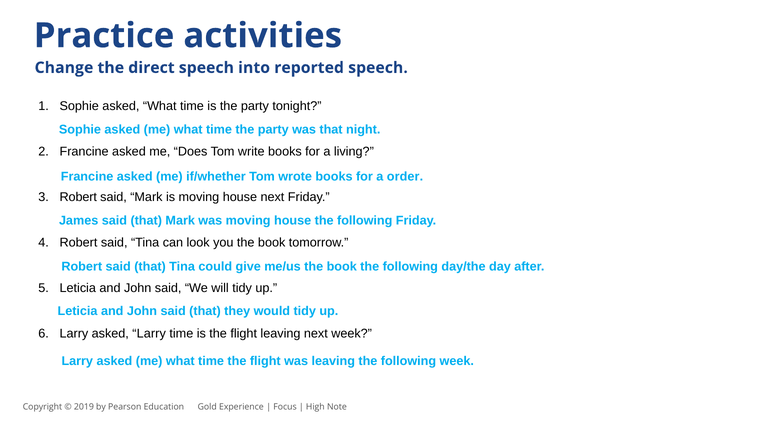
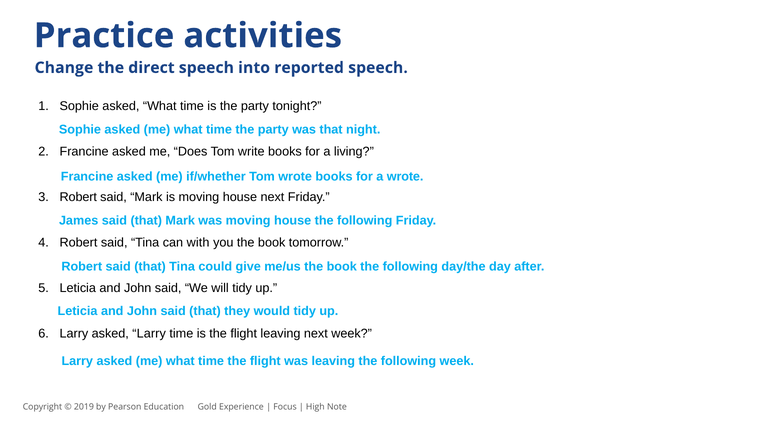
a order: order -> wrote (405, 176)
look: look -> with (198, 243)
